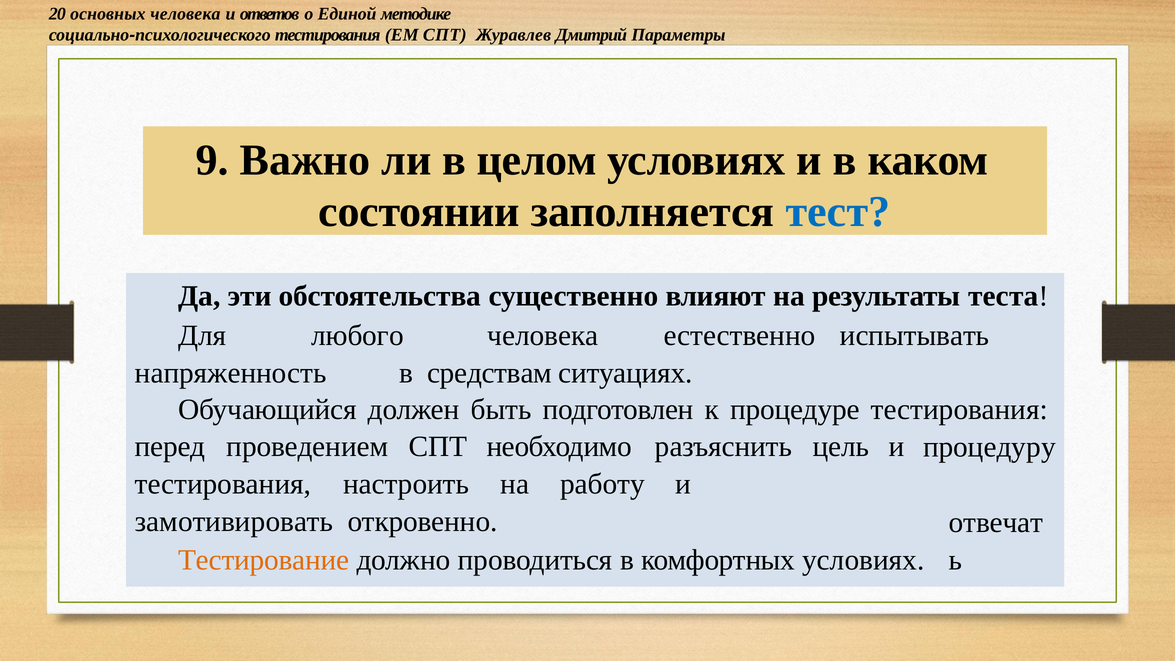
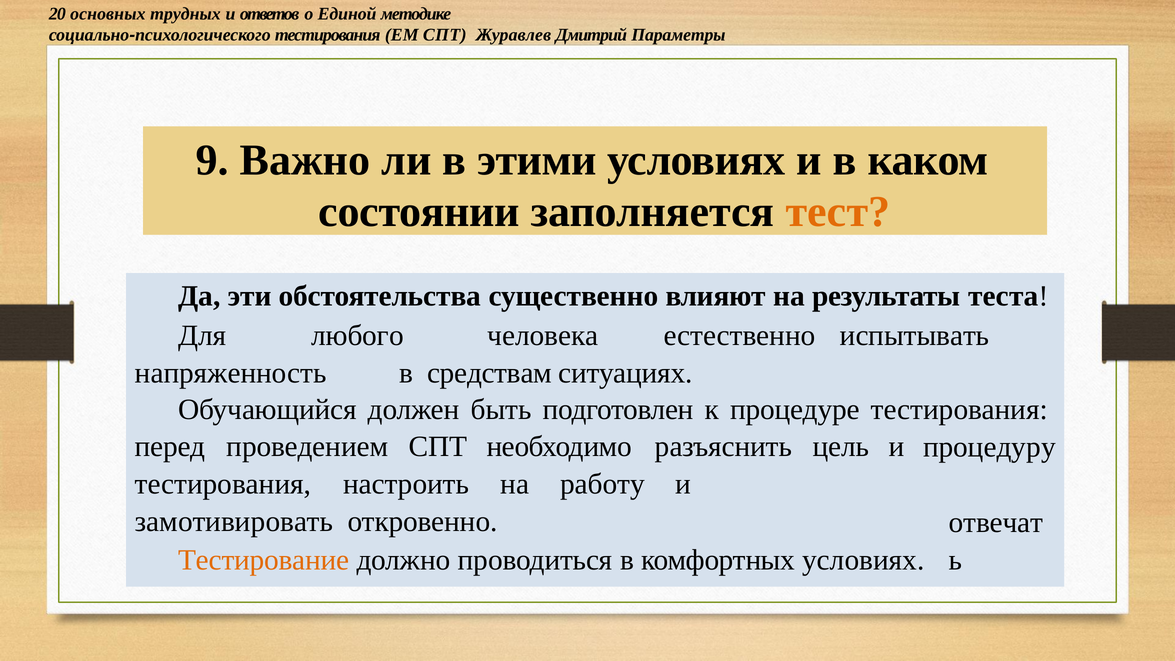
основных человека: человека -> трудных (185, 14)
целом: целом -> этими (537, 160)
тест colour: blue -> orange (838, 212)
